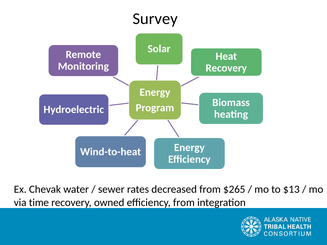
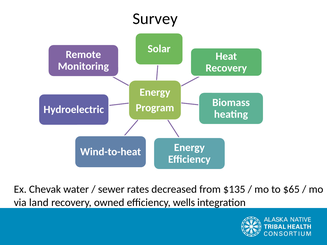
$265: $265 -> $135 (234, 190)
$13: $13 -> $65 (291, 190)
time: time -> land (39, 203)
efficiency from: from -> wells (184, 203)
